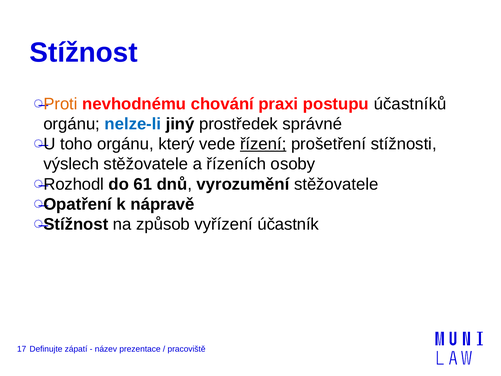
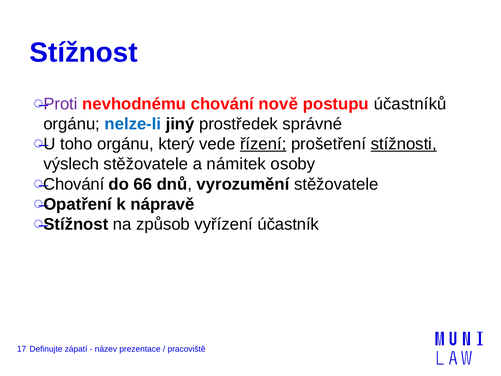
Proti colour: orange -> purple (61, 104)
praxi: praxi -> nově (278, 104)
stížnosti underline: none -> present (404, 144)
řízeních: řízeních -> námitek (236, 164)
Rozhodl: Rozhodl -> Chování (74, 184)
61: 61 -> 66 (143, 184)
